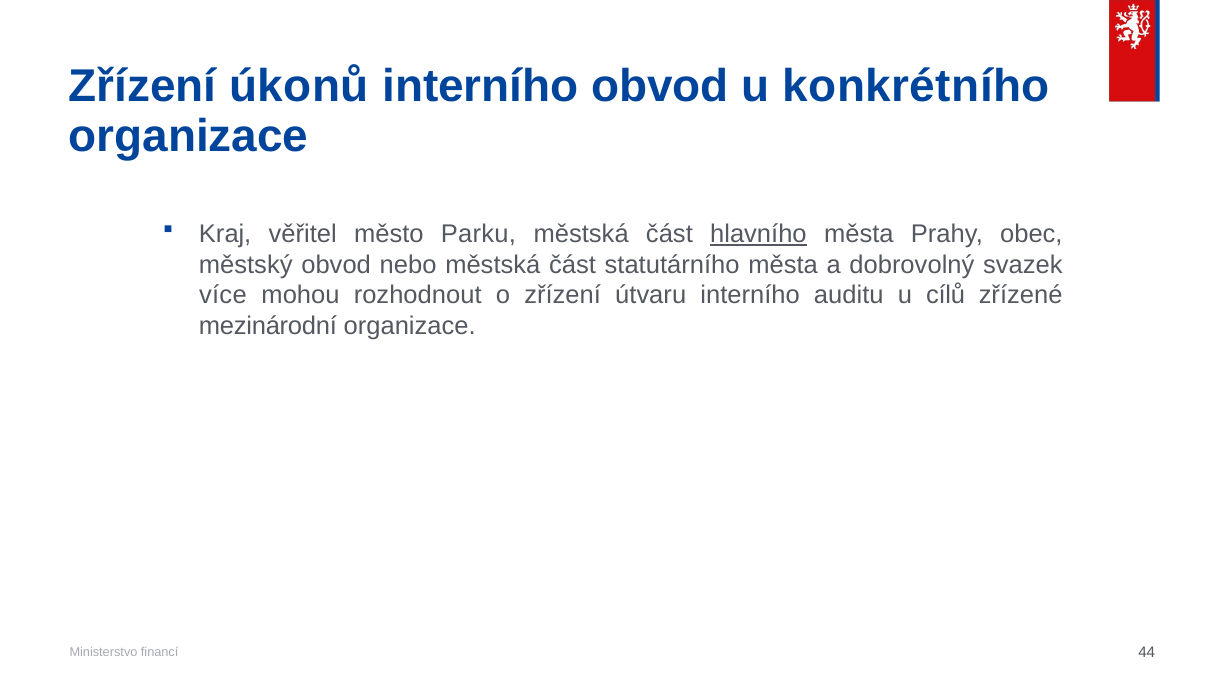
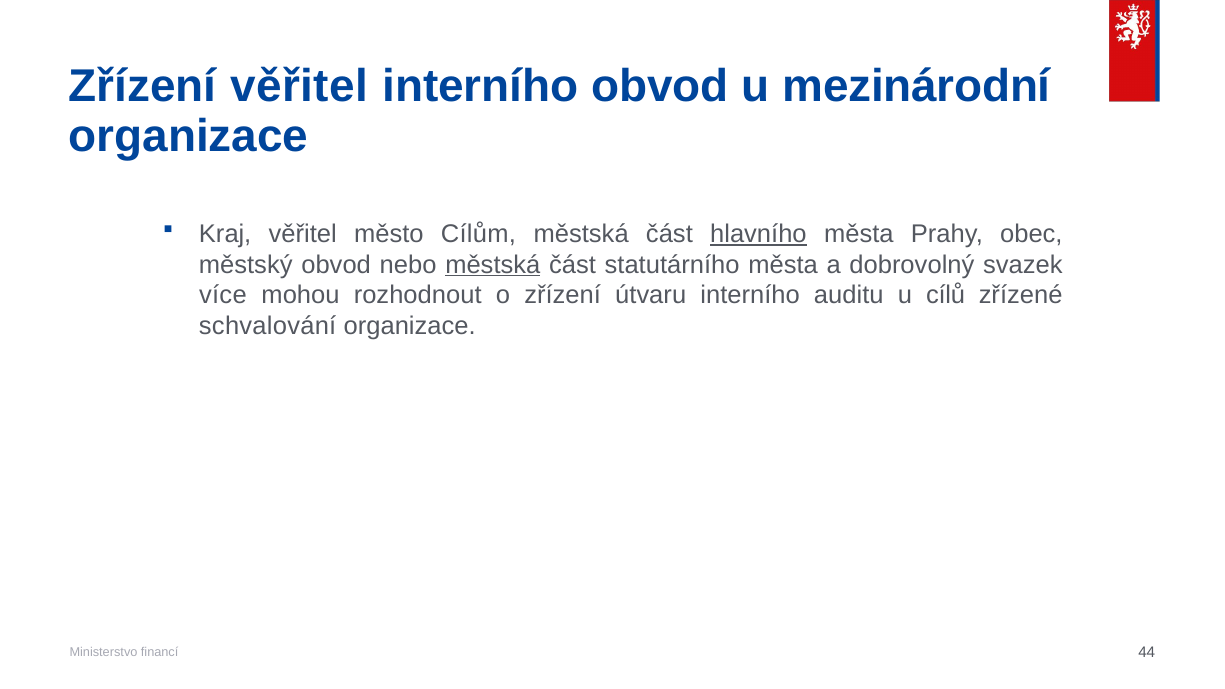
Zřízení úkonů: úkonů -> věřitel (299, 87)
konkrétního: konkrétního -> mezinárodní (917, 87)
Parku: Parku -> Cílům (478, 234)
městská underline: none -> present (493, 265)
mezinárodní: mezinárodní -> schvalování (268, 326)
